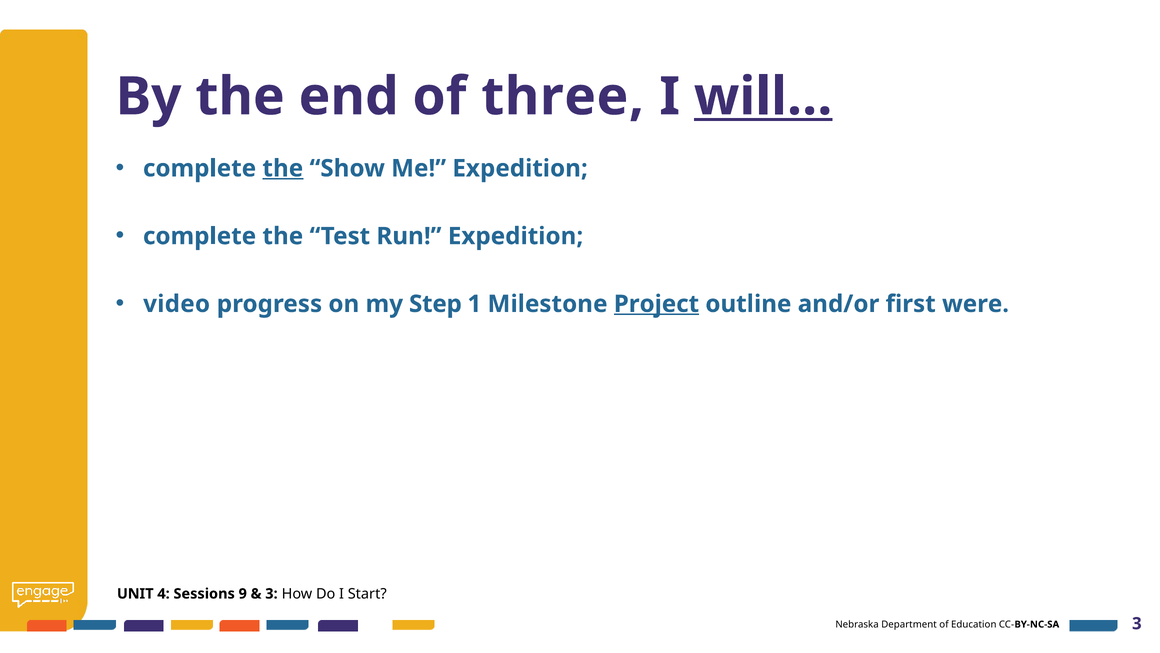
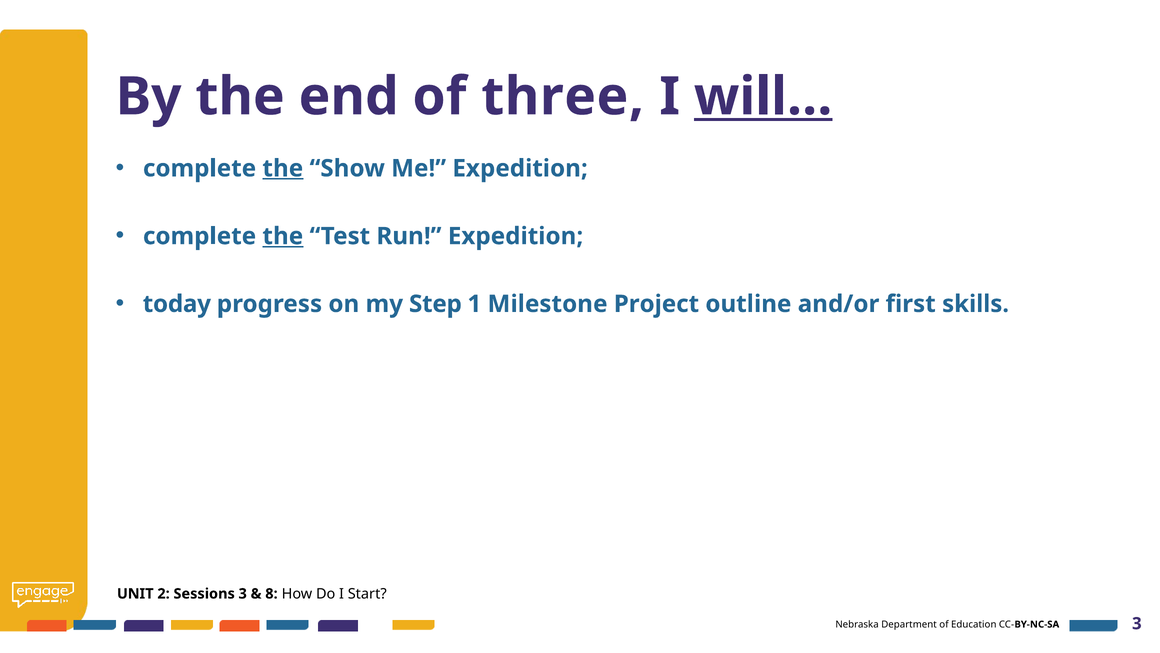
the underline: none -> present (283, 236)
video: video -> today (177, 304)
Project underline: present -> none (656, 304)
were: were -> skills (976, 304)
4: 4 -> 2 (164, 594)
Sessions 9: 9 -> 3 (243, 594)
3: 3 -> 8 (271, 594)
